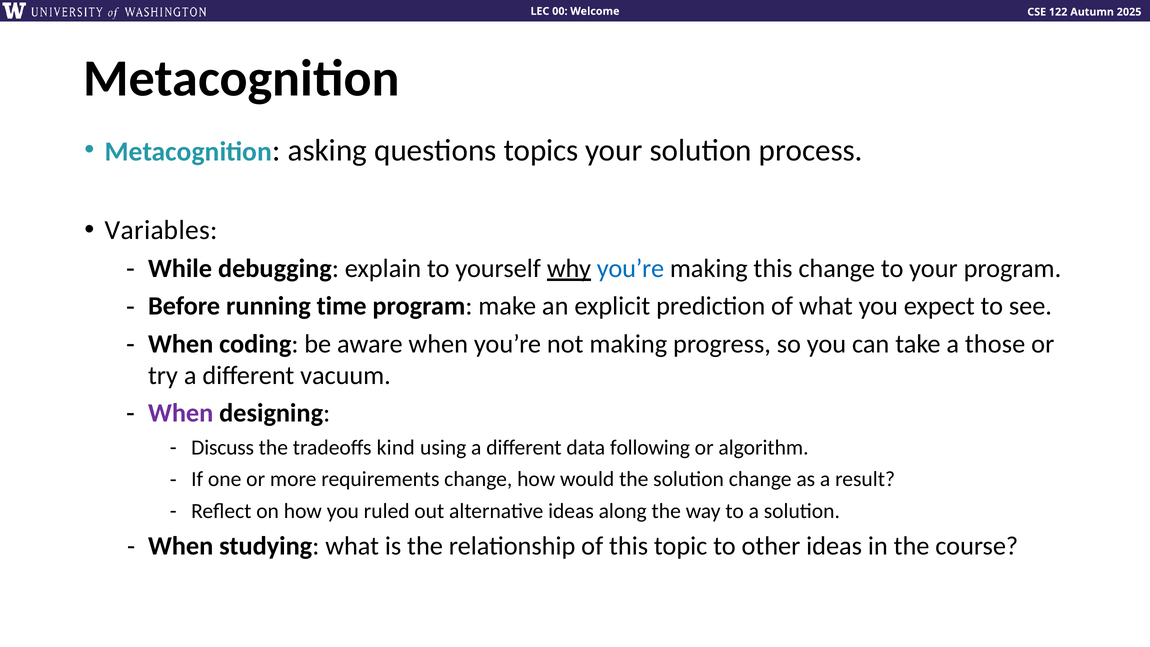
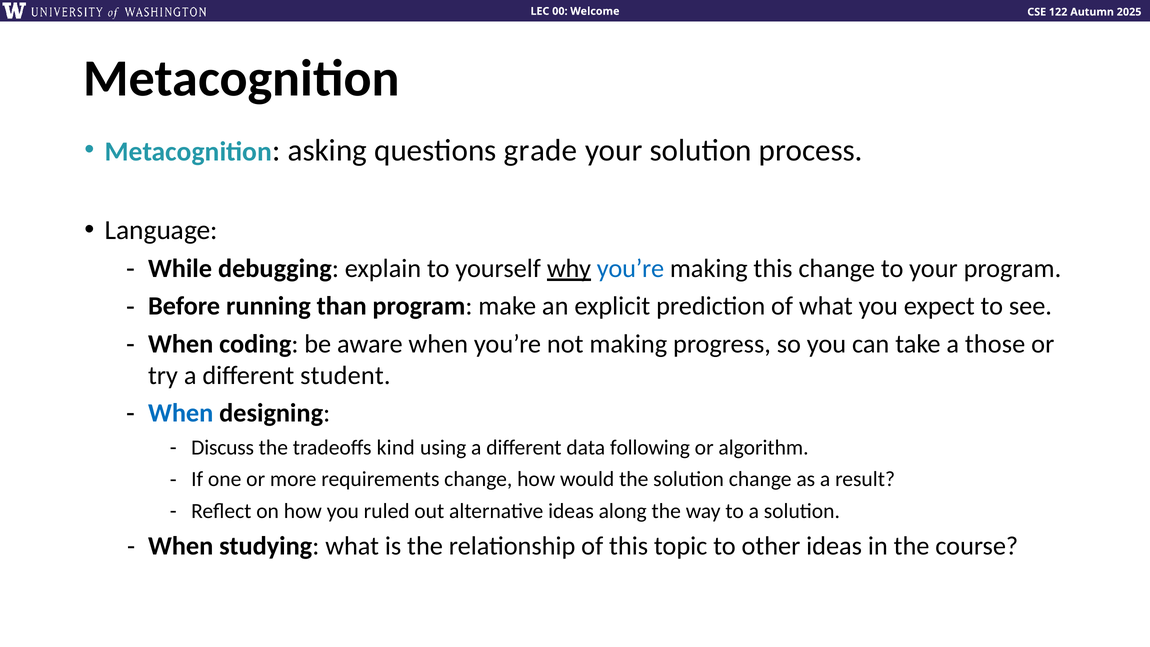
topics: topics -> grade (541, 150)
Variables: Variables -> Language (161, 230)
time: time -> than (342, 306)
vacuum: vacuum -> student (345, 375)
When colour: purple -> blue (181, 413)
